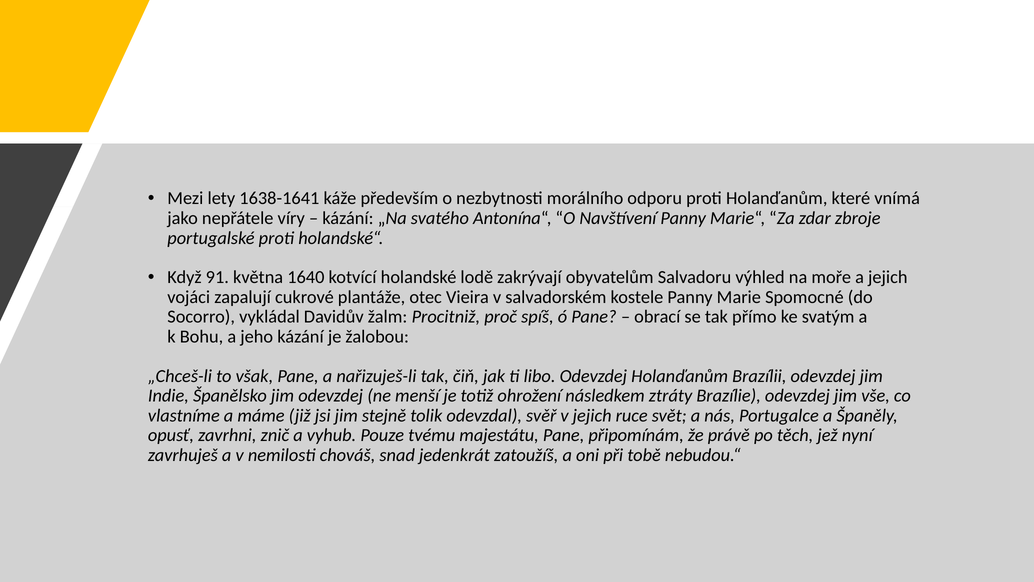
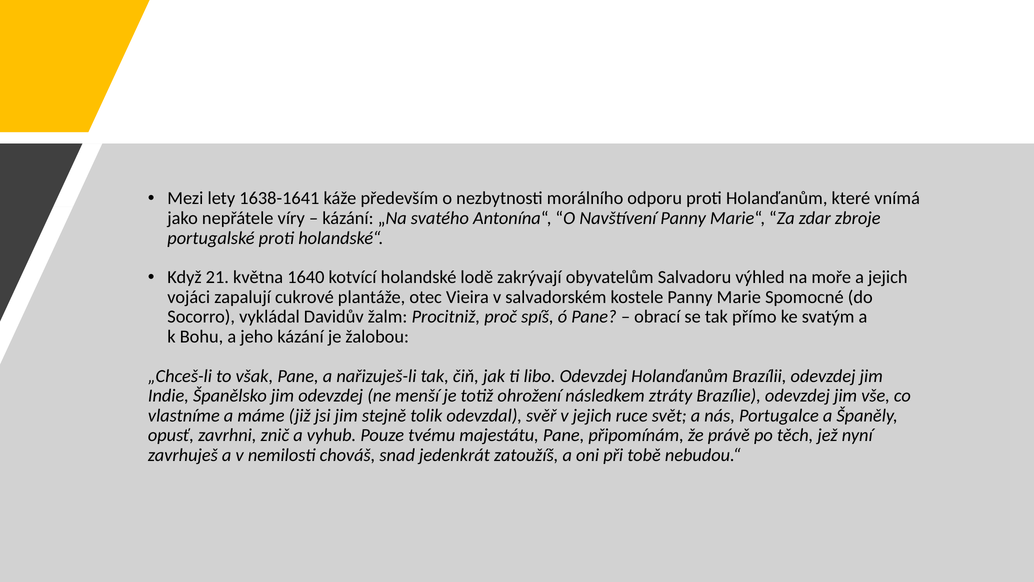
91: 91 -> 21 (217, 277)
